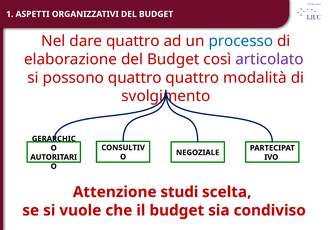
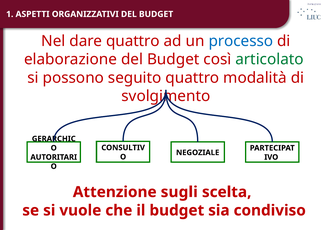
articolato colour: purple -> green (269, 59)
possono quattro: quattro -> seguito (135, 78)
studi: studi -> sugli (179, 192)
